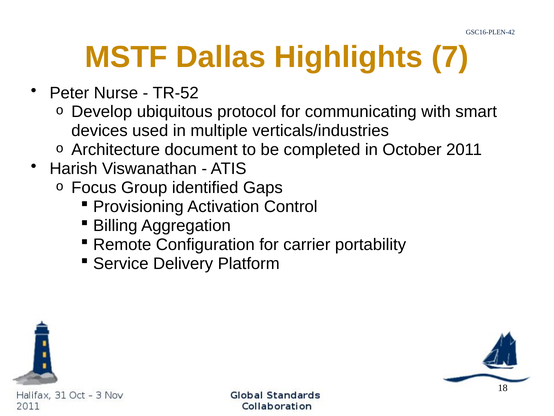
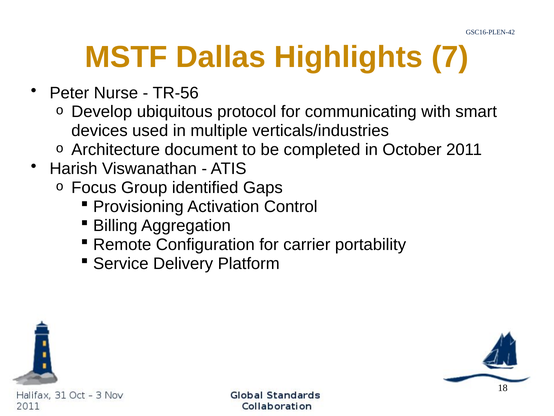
TR-52: TR-52 -> TR-56 (176, 93)
